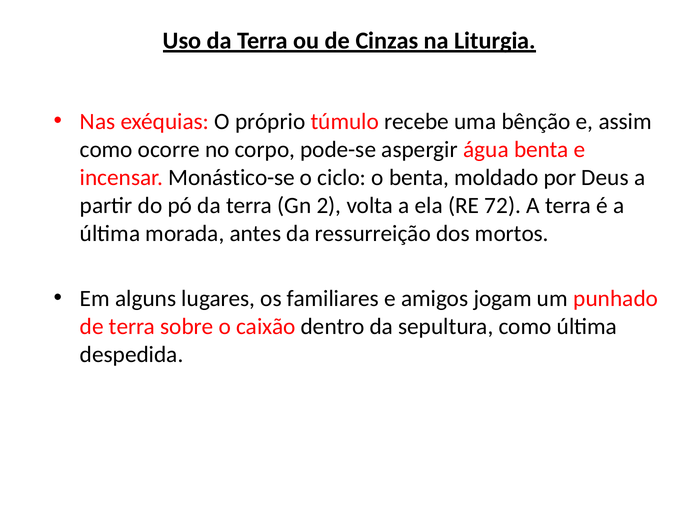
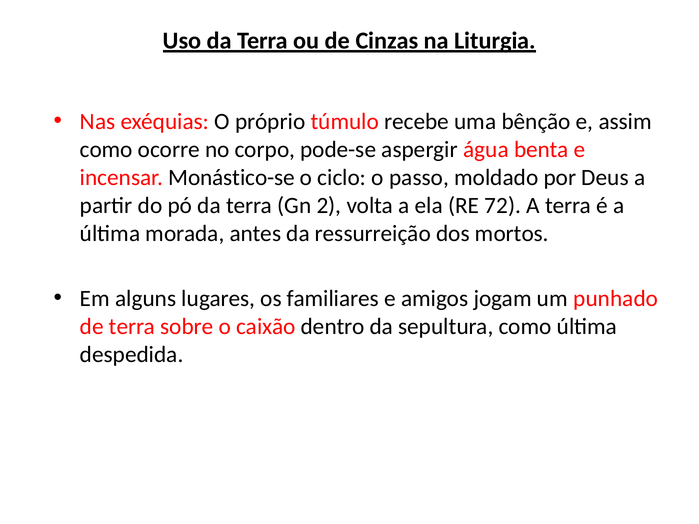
o benta: benta -> passo (419, 178)
